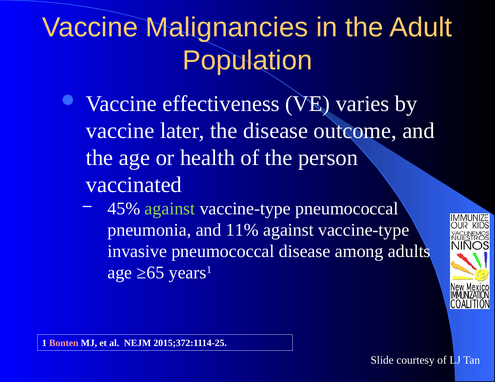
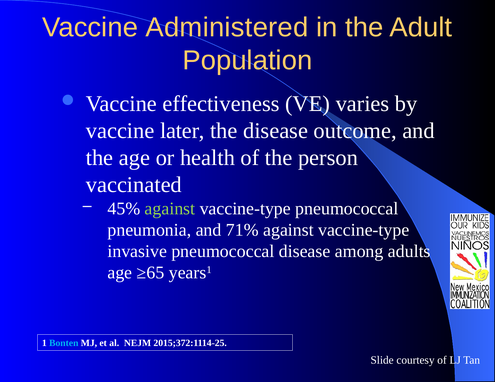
Malignancies: Malignancies -> Administered (227, 27)
11%: 11% -> 71% (242, 230)
Bonten colour: pink -> light blue (64, 344)
